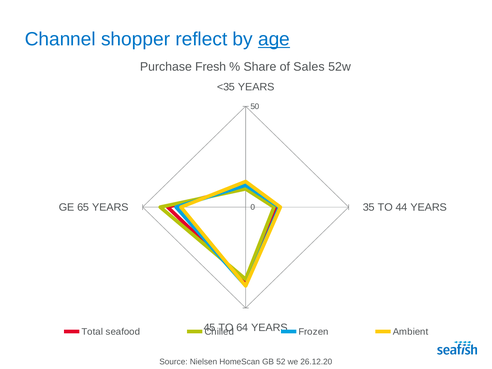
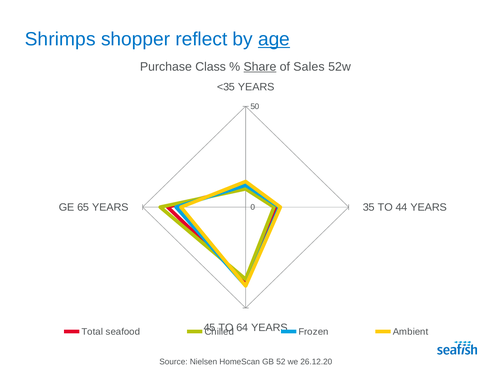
Channel: Channel -> Shrimps (60, 39)
Fresh: Fresh -> Class (211, 67)
Share underline: none -> present (260, 67)
